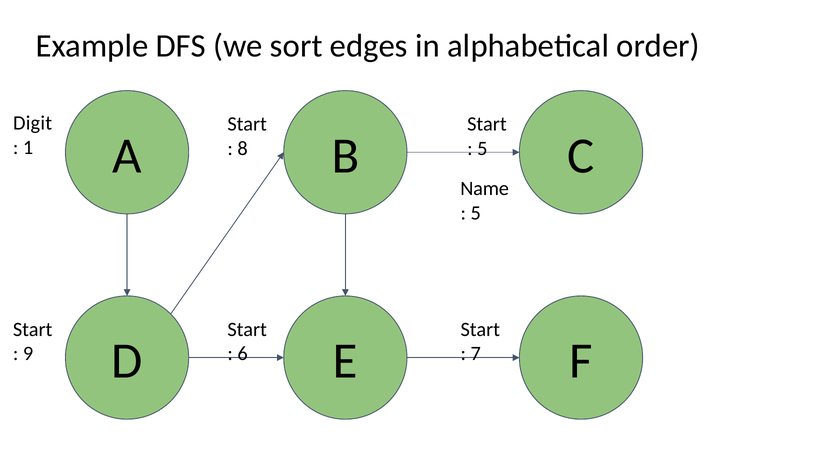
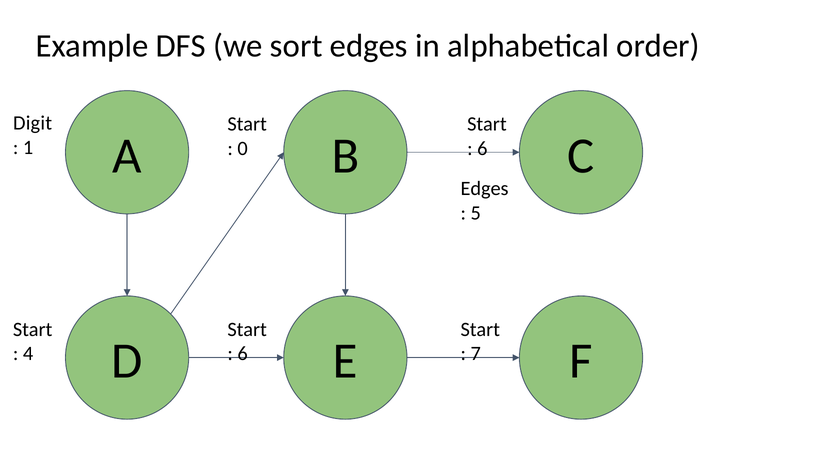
8: 8 -> 0 (243, 148)
5: 5 -> 6 (482, 148)
Name: Name -> Edges (485, 188)
9: 9 -> 4 (28, 354)
